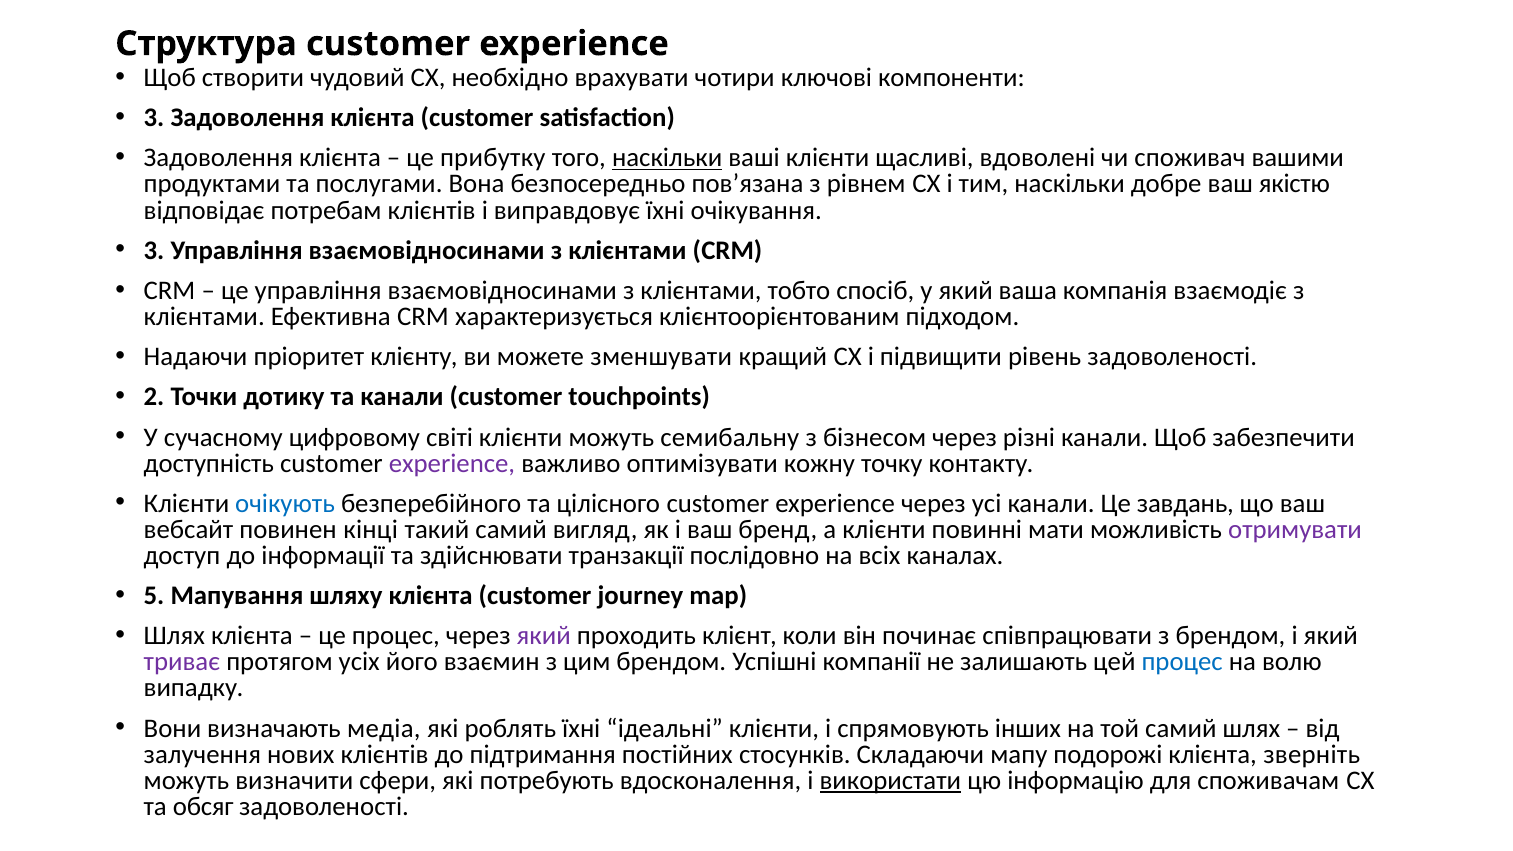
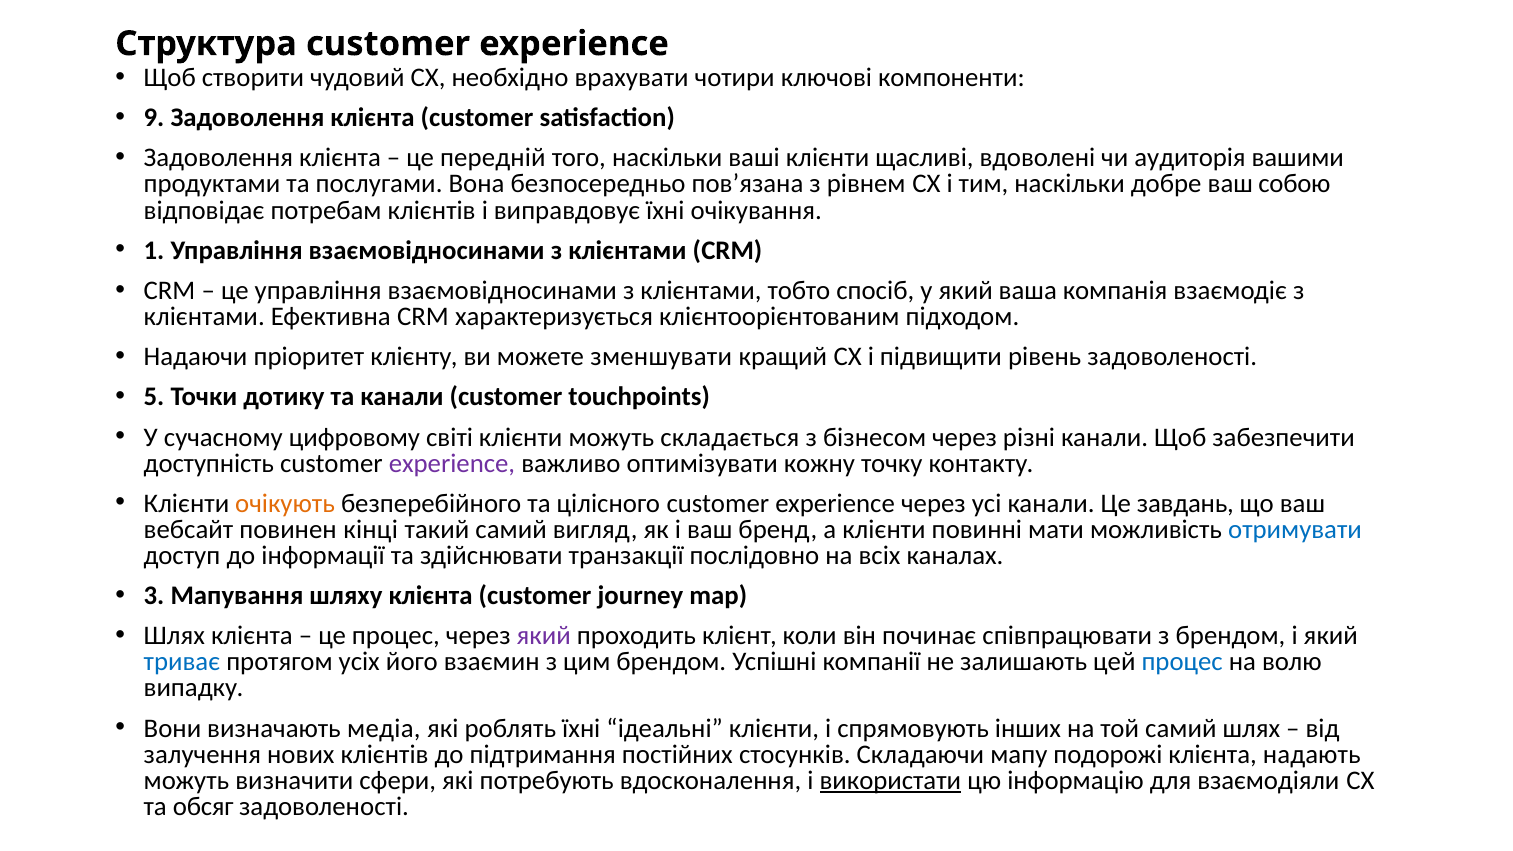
3: 3 -> 9 (154, 118)
прибутку: прибутку -> передній (493, 158)
наскільки underline: present -> none (667, 158)
споживач: споживач -> аудиторія (1190, 158)
якістю: якістю -> собою (1294, 184)
3: 3 -> 1 (154, 250)
2: 2 -> 5 (154, 397)
семибальну: семибальну -> складається (730, 437)
очікують colour: blue -> orange (285, 504)
отримувати colour: purple -> blue (1295, 530)
5: 5 -> 3 (154, 596)
триває colour: purple -> blue (182, 662)
зверніть: зверніть -> надають (1312, 754)
споживачам: споживачам -> взаємодіяли (1268, 780)
